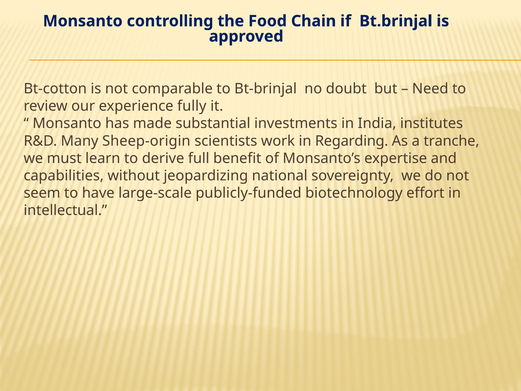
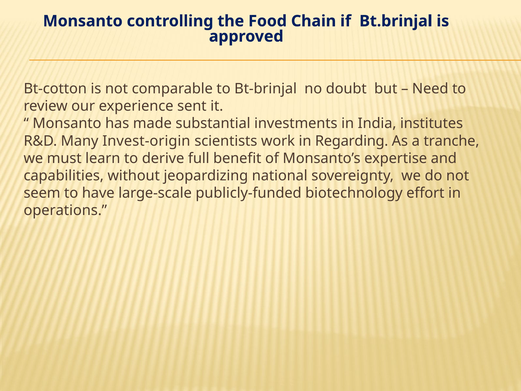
fully: fully -> sent (192, 106)
Sheep-origin: Sheep-origin -> Invest-origin (146, 141)
intellectual: intellectual -> operations (65, 210)
